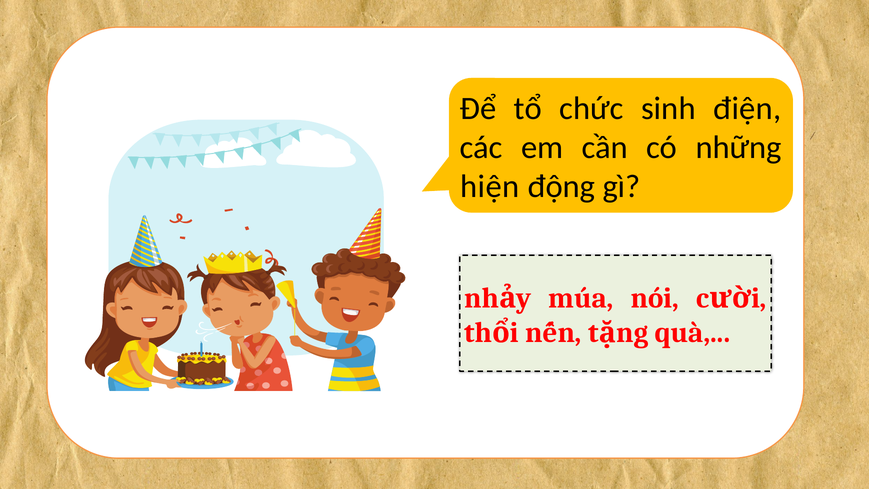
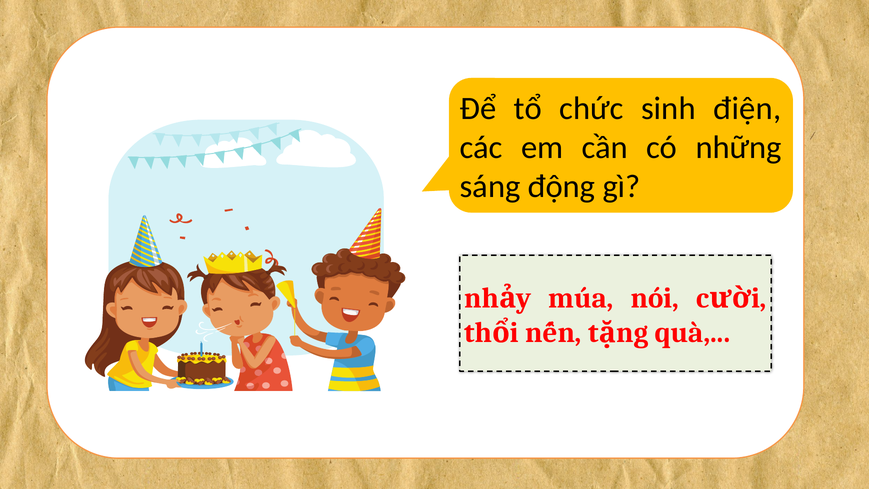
hiện: hiện -> sáng (490, 187)
